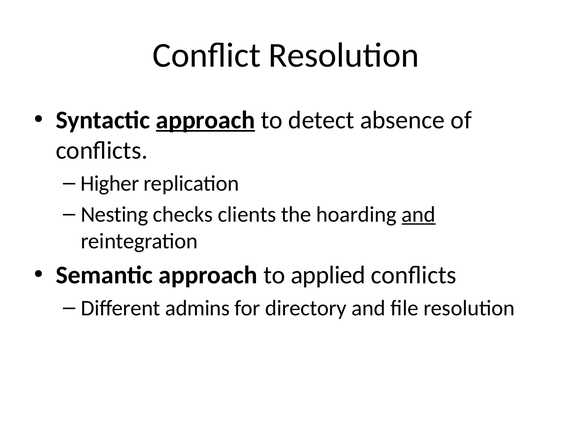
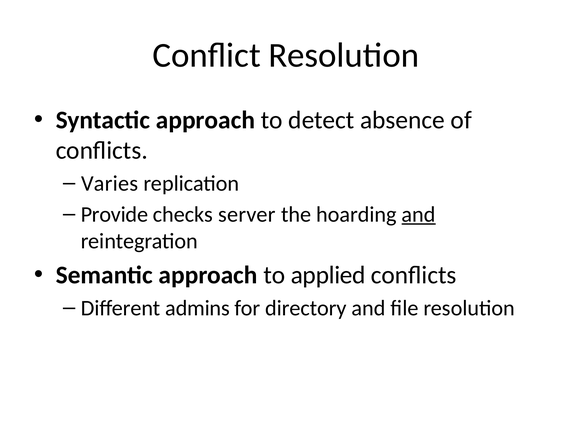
approach underline: present -> none (205, 120)
Higher: Higher -> Varies (110, 183)
Nesting: Nesting -> Provide (114, 215)
clients: clients -> server (247, 215)
